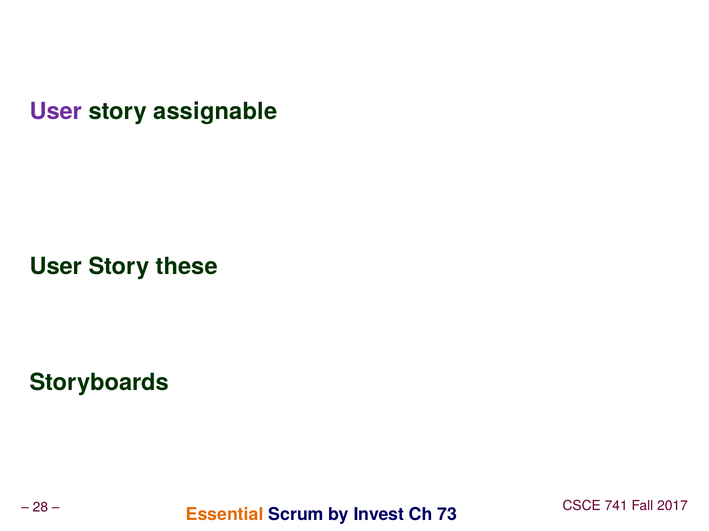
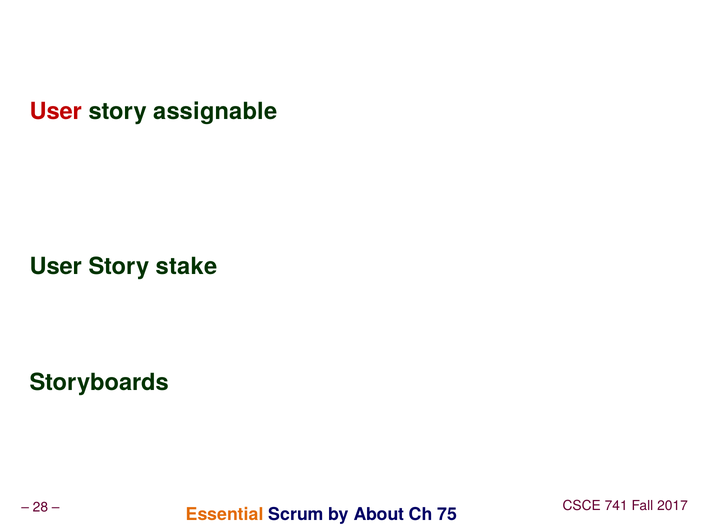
User colour: purple -> red (56, 112)
these: these -> stake (187, 267)
Invest: Invest -> About (379, 515)
73: 73 -> 75 (447, 515)
